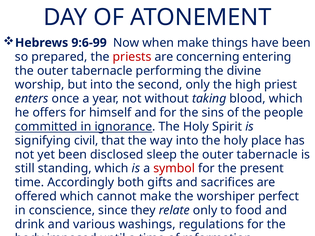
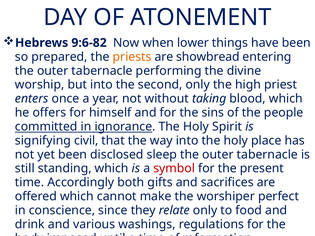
9:6-99: 9:6-99 -> 9:6-82 (89, 43)
when make: make -> lower (193, 43)
priests colour: red -> orange (132, 57)
concerning: concerning -> showbread (208, 57)
